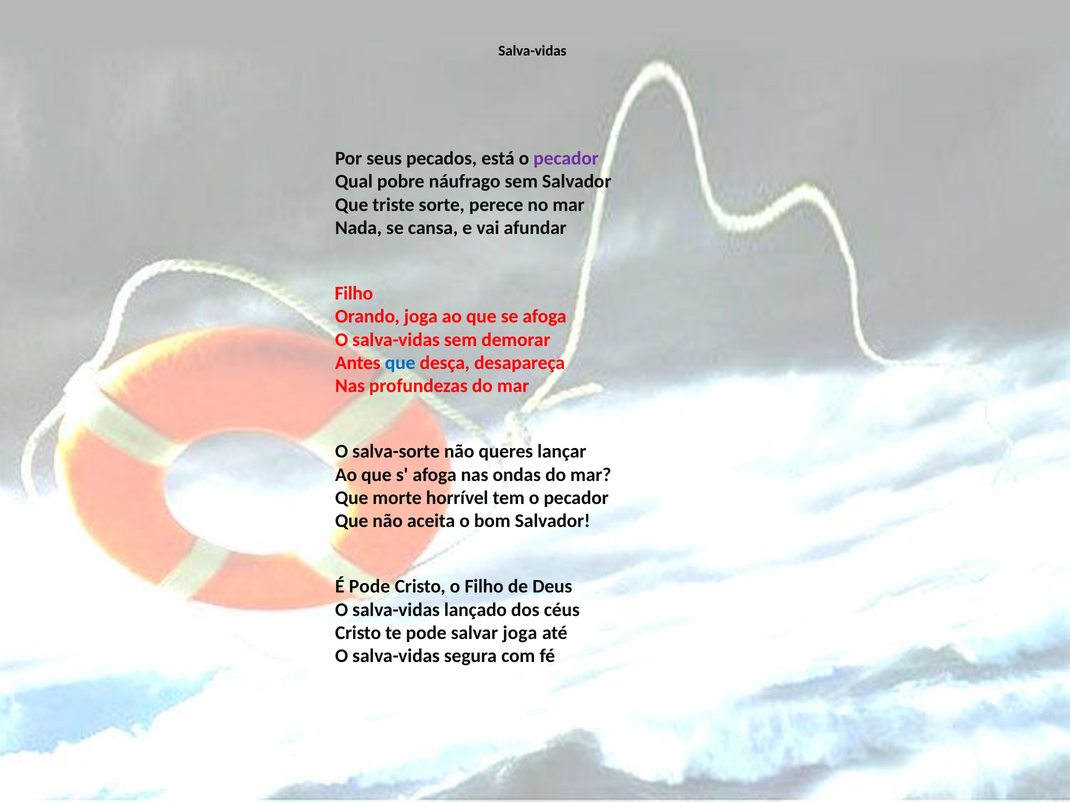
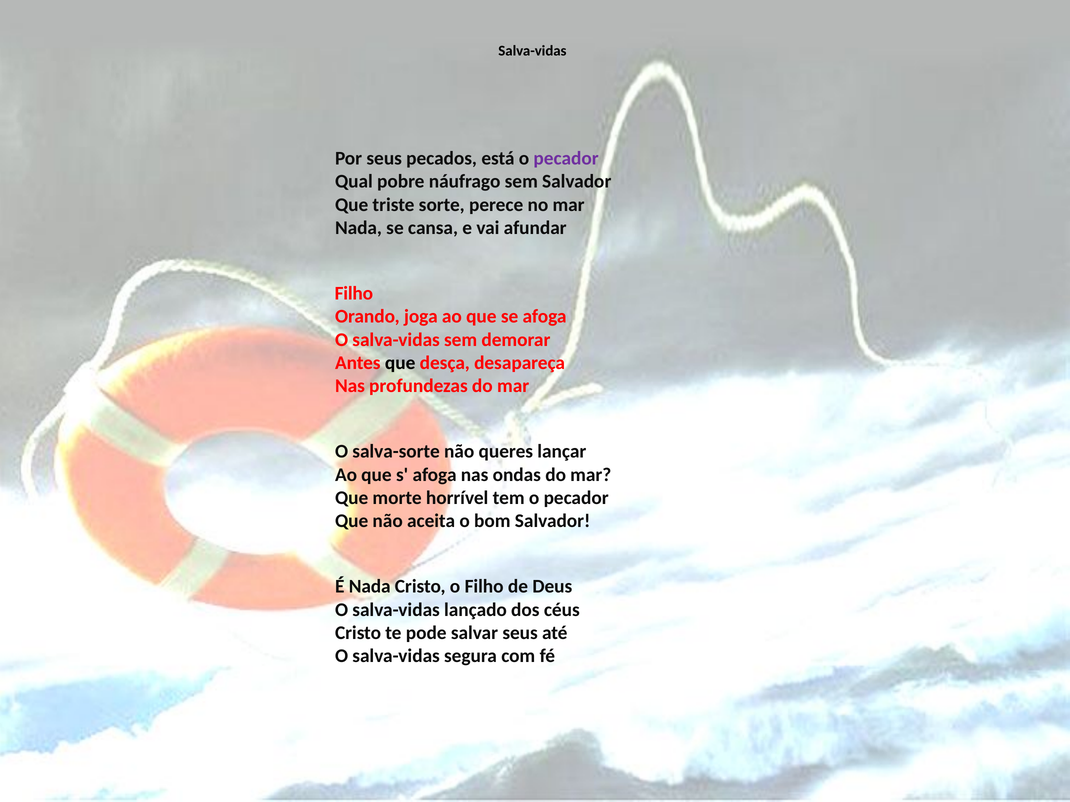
que colour: blue -> black (400, 363)
É Pode: Pode -> Nada (370, 587)
salvar joga: joga -> seus (520, 633)
